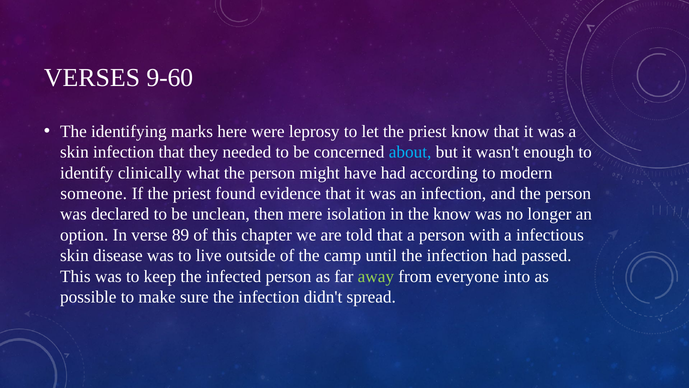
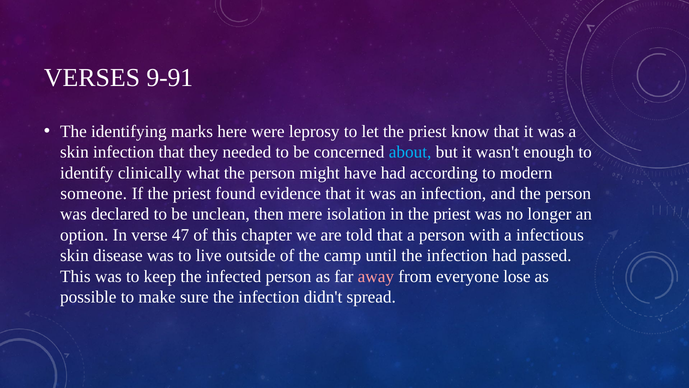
9-60: 9-60 -> 9-91 (170, 77)
in the know: know -> priest (452, 214)
89: 89 -> 47 (181, 235)
away colour: light green -> pink (376, 276)
into: into -> lose (517, 276)
